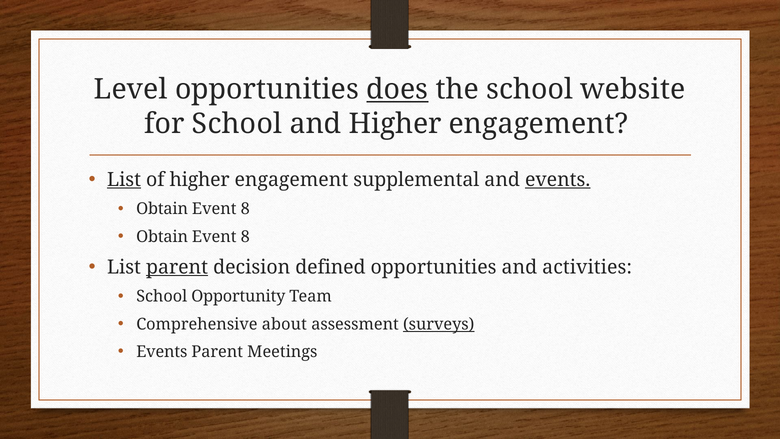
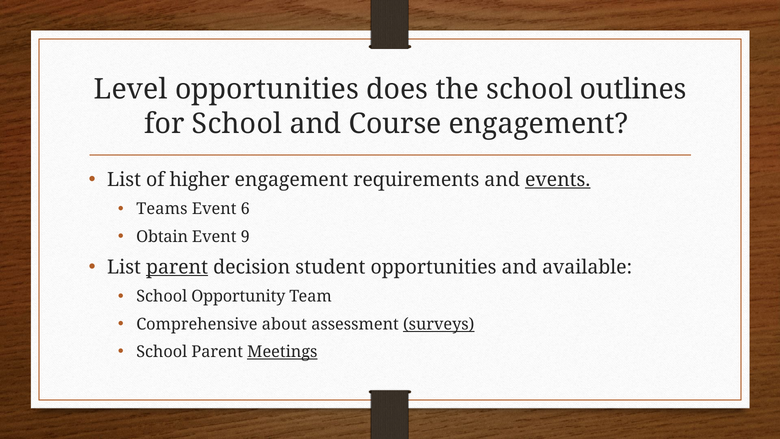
does underline: present -> none (397, 89)
website: website -> outlines (633, 89)
and Higher: Higher -> Course (395, 124)
List underline: present -> none (124, 180)
supplemental: supplemental -> requirements (416, 180)
Obtain: Obtain -> Teams (162, 209)
8: 8 -> 6 (245, 209)
8: 8 -> 9 (245, 237)
defined: defined -> student (330, 267)
activities: activities -> available (587, 267)
Events: Events -> School (162, 352)
Meetings underline: none -> present (282, 352)
